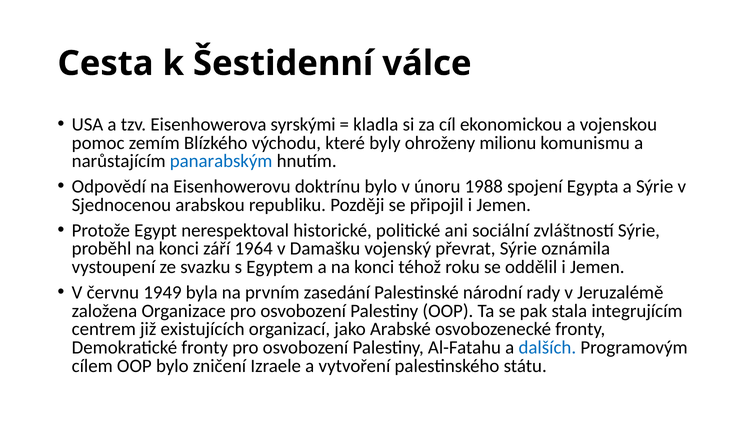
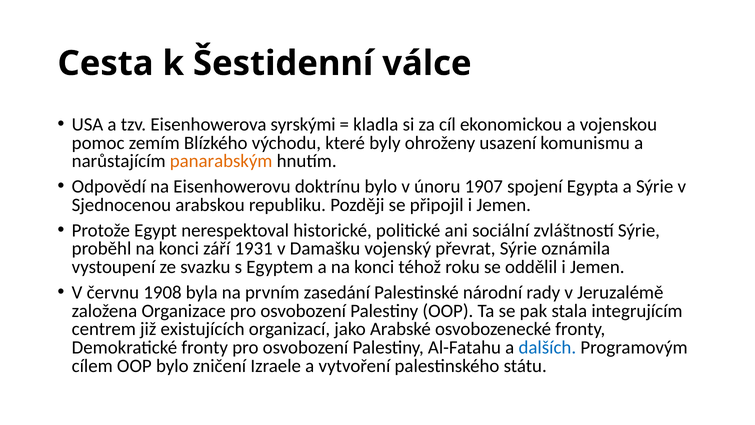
milionu: milionu -> usazení (508, 143)
panarabským colour: blue -> orange (221, 161)
1988: 1988 -> 1907 (484, 186)
1964: 1964 -> 1931 (254, 249)
1949: 1949 -> 1908 (163, 292)
